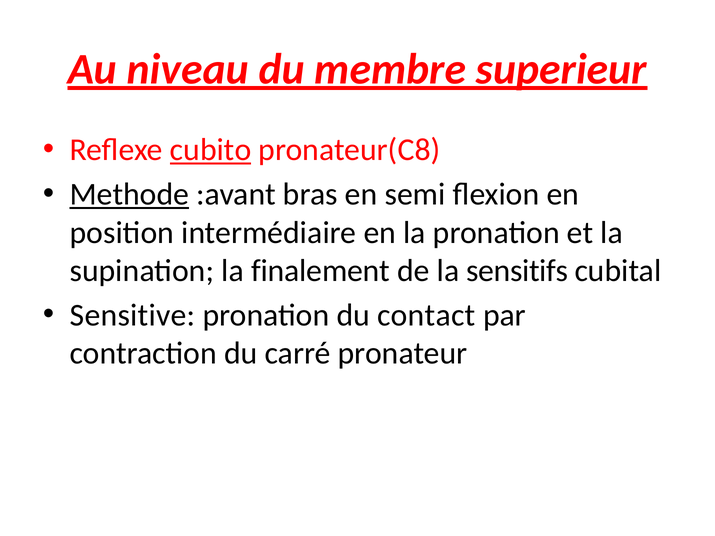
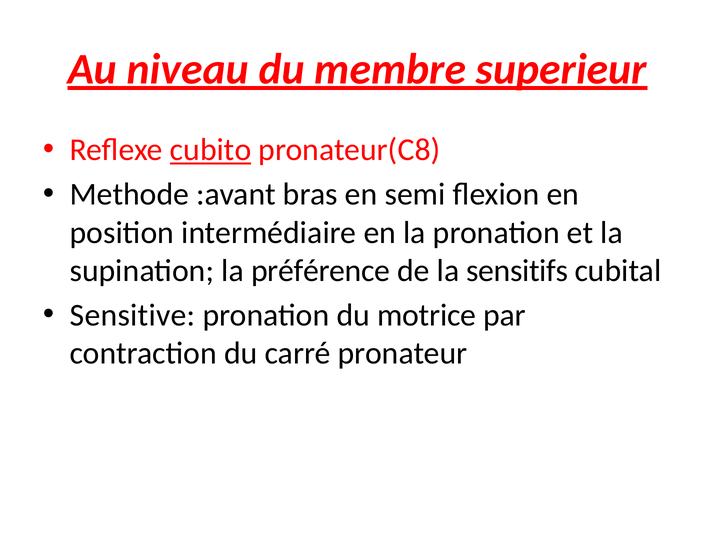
Methode underline: present -> none (129, 194)
finalement: finalement -> préférence (321, 271)
contact: contact -> motrice (427, 315)
